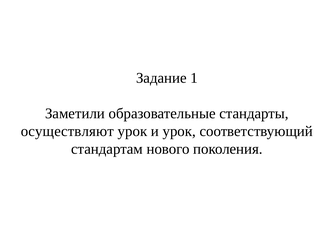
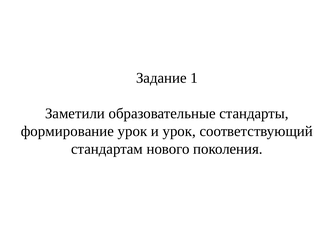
осуществляют: осуществляют -> формирование (67, 132)
